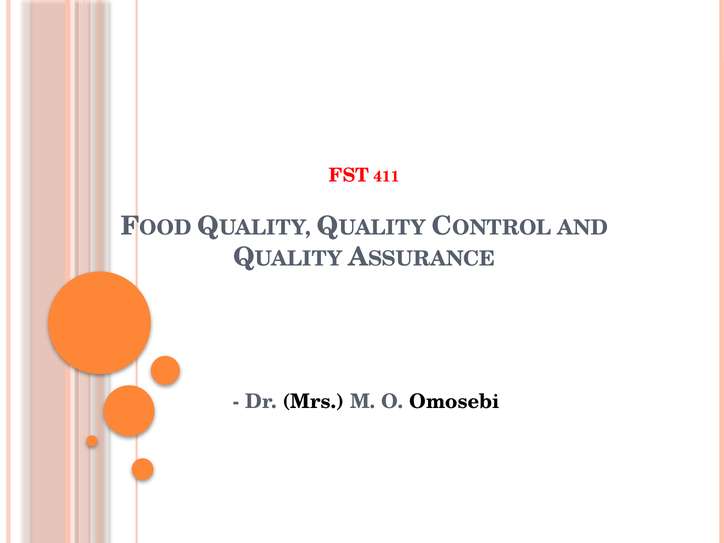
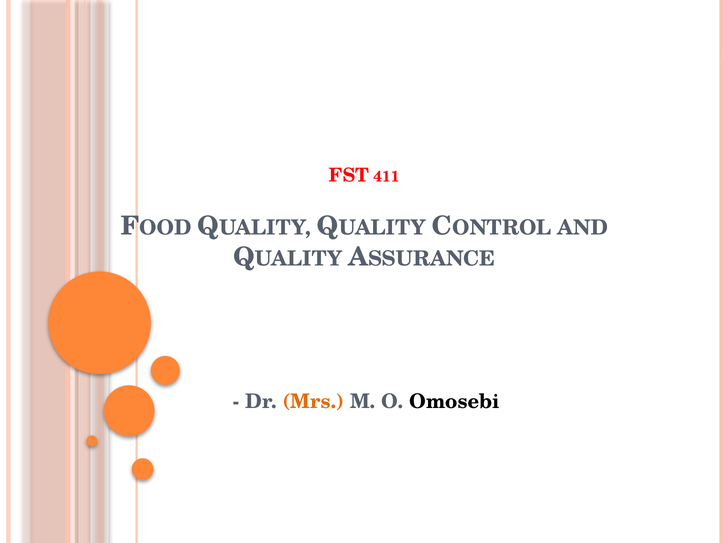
Mrs colour: black -> orange (313, 402)
